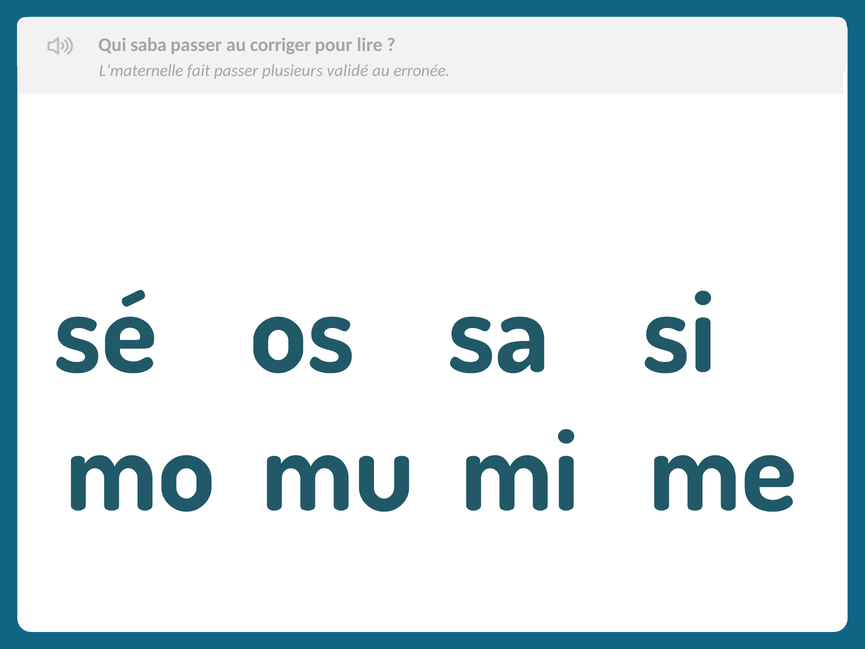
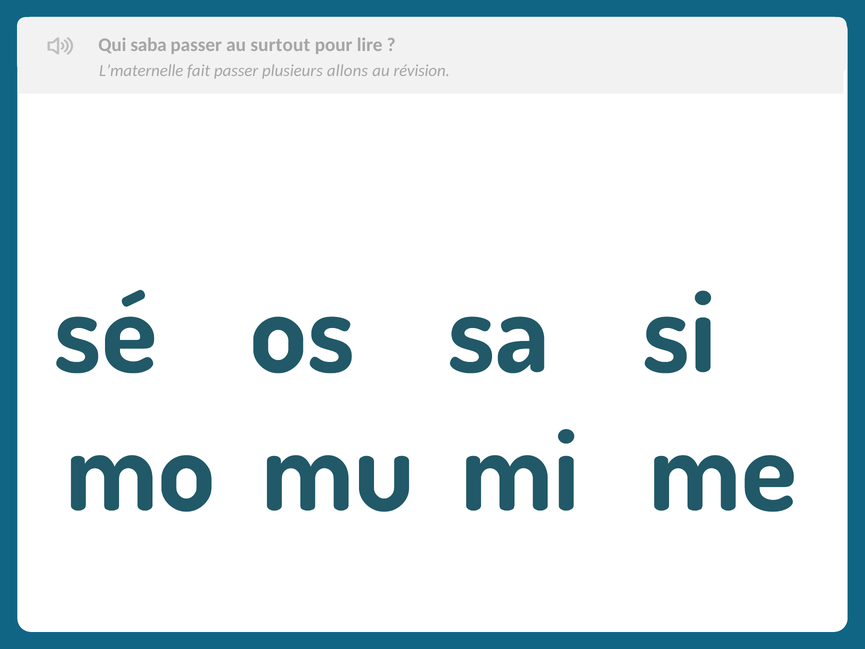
corriger: corriger -> surtout (280, 45)
plusieurs validé: validé -> allons (347, 71)
erronée: erronée -> révision (422, 71)
